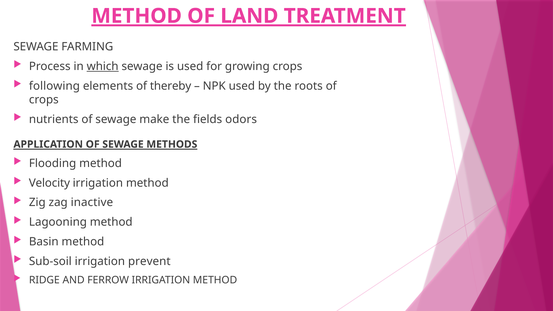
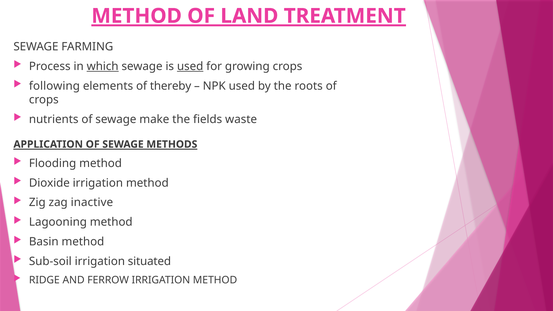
used underline: none -> present (190, 66)
odors: odors -> waste (241, 119)
Velocity: Velocity -> Dioxide (49, 183)
prevent: prevent -> situated (149, 261)
